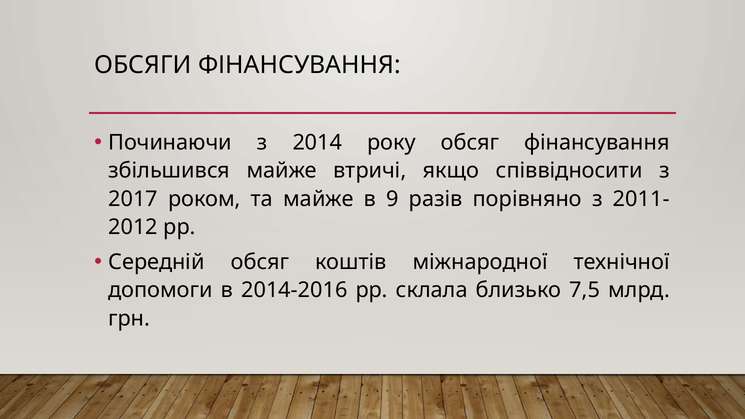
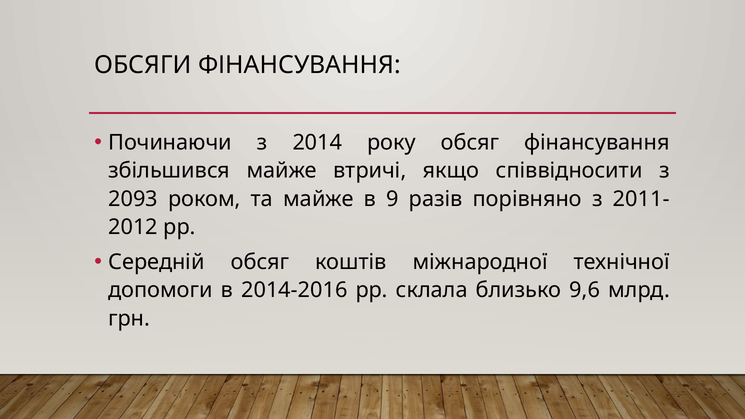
2017: 2017 -> 2093 (133, 199)
7,5: 7,5 -> 9,6 (585, 290)
